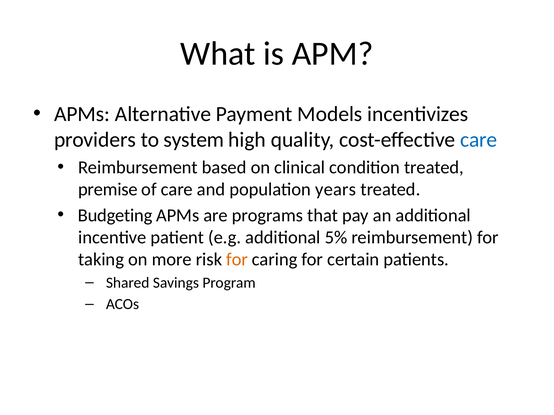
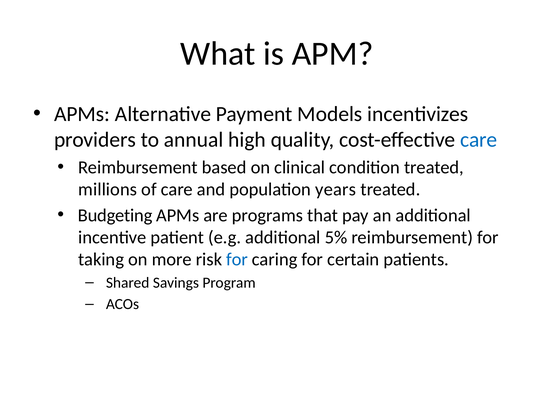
system: system -> annual (194, 140)
premise: premise -> millions (108, 190)
for colour: orange -> blue (237, 260)
